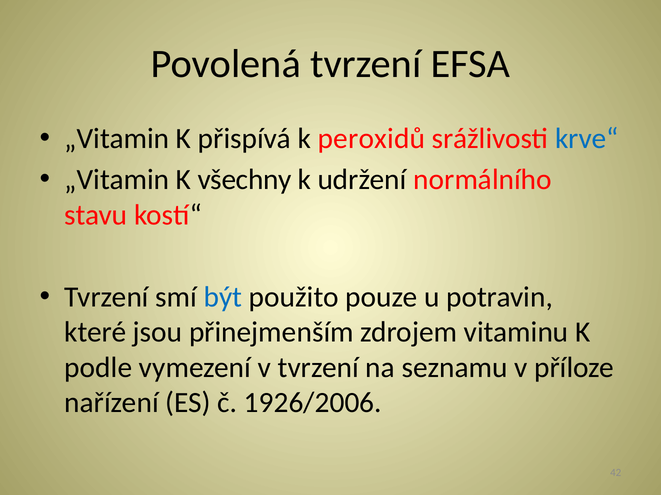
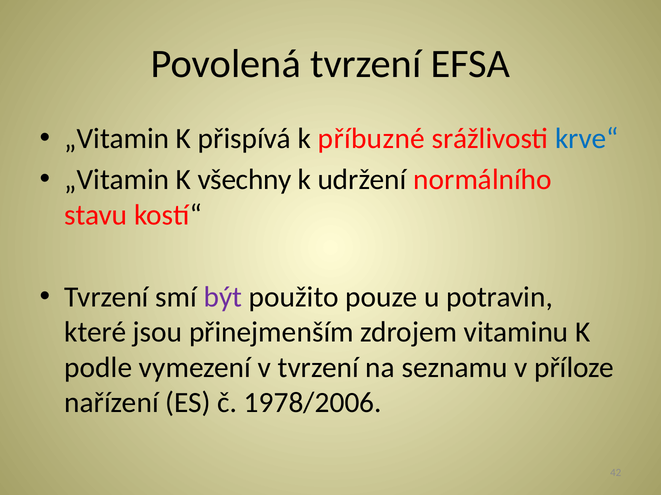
peroxidů: peroxidů -> příbuzné (371, 139)
být colour: blue -> purple (223, 297)
1926/2006: 1926/2006 -> 1978/2006 (313, 403)
